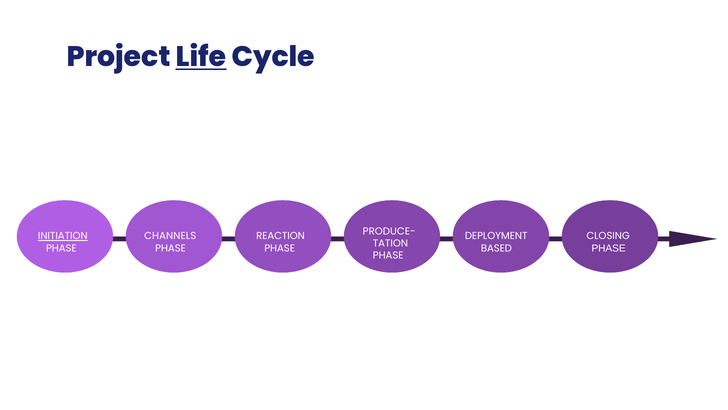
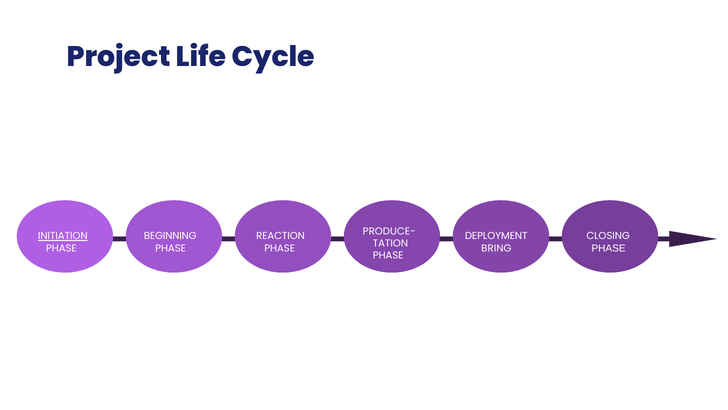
Life underline: present -> none (201, 57)
CHANNELS: CHANNELS -> BEGINNING (170, 236)
BASED: BASED -> BRING (496, 248)
